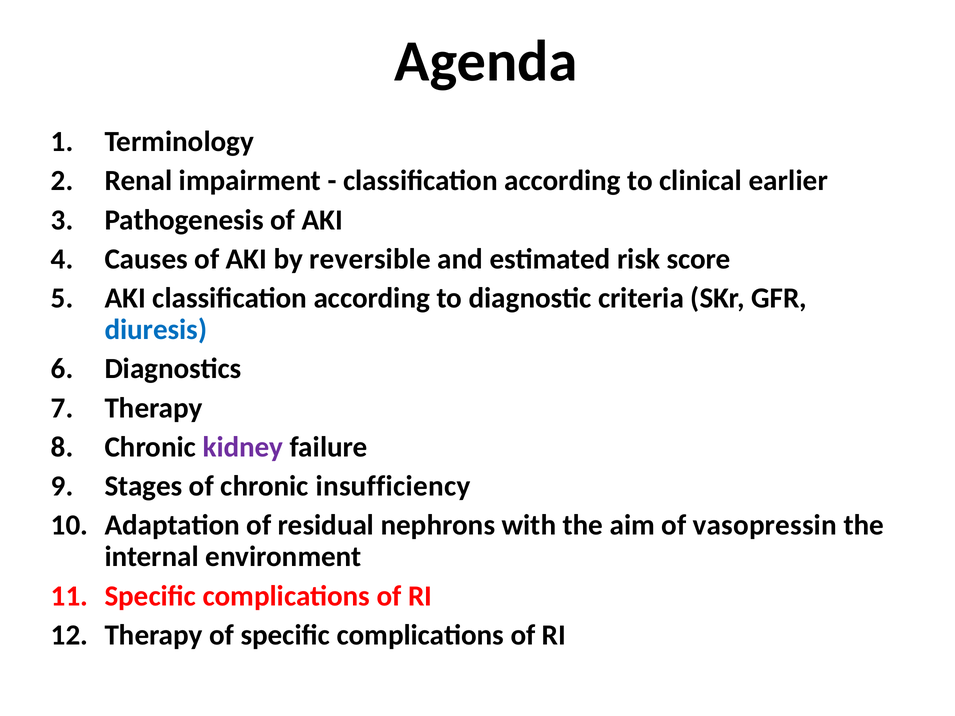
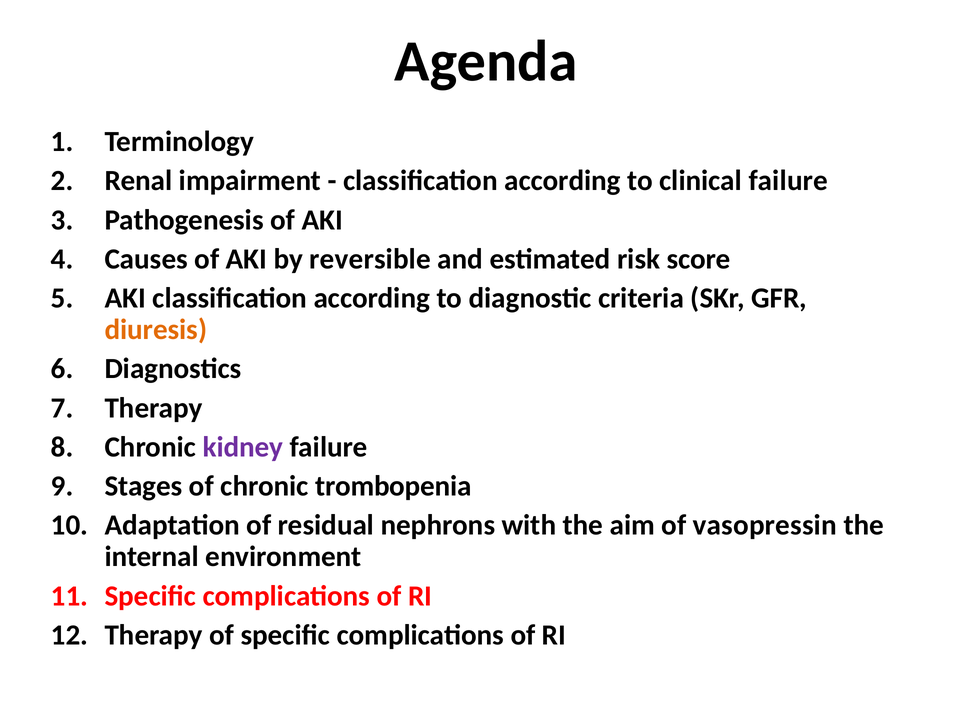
clinical earlier: earlier -> failure (788, 181)
diuresis colour: blue -> orange (156, 330)
insufficiency: insufficiency -> trombopenia (393, 486)
